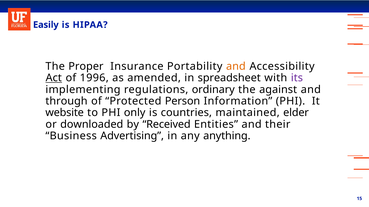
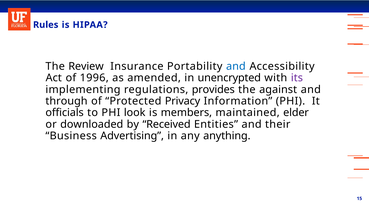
Easily: Easily -> Rules (46, 25)
Proper: Proper -> Review (86, 66)
and colour: orange -> blue (236, 66)
Act underline: present -> none (54, 78)
spreadsheet: spreadsheet -> unencrypted (229, 78)
ordinary: ordinary -> provides (213, 90)
Person: Person -> Privacy (183, 101)
website: website -> officials (65, 113)
only: only -> look (135, 113)
countries: countries -> members (186, 113)
